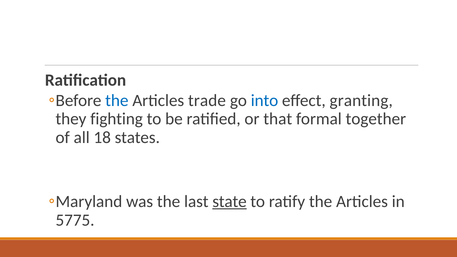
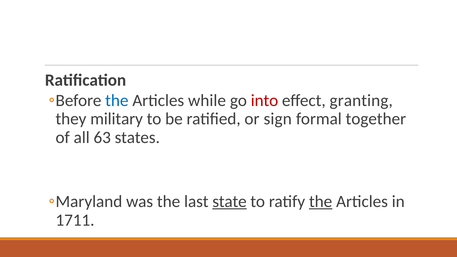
trade: trade -> while (207, 100)
into colour: blue -> red (264, 100)
fighting: fighting -> military (117, 119)
that: that -> sign (278, 119)
18: 18 -> 63 (102, 138)
the underline: none -> present (321, 202)
5775: 5775 -> 1711 (75, 220)
